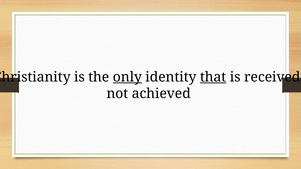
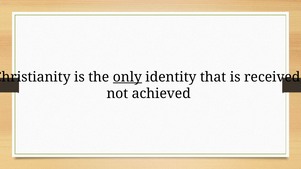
that underline: present -> none (213, 77)
